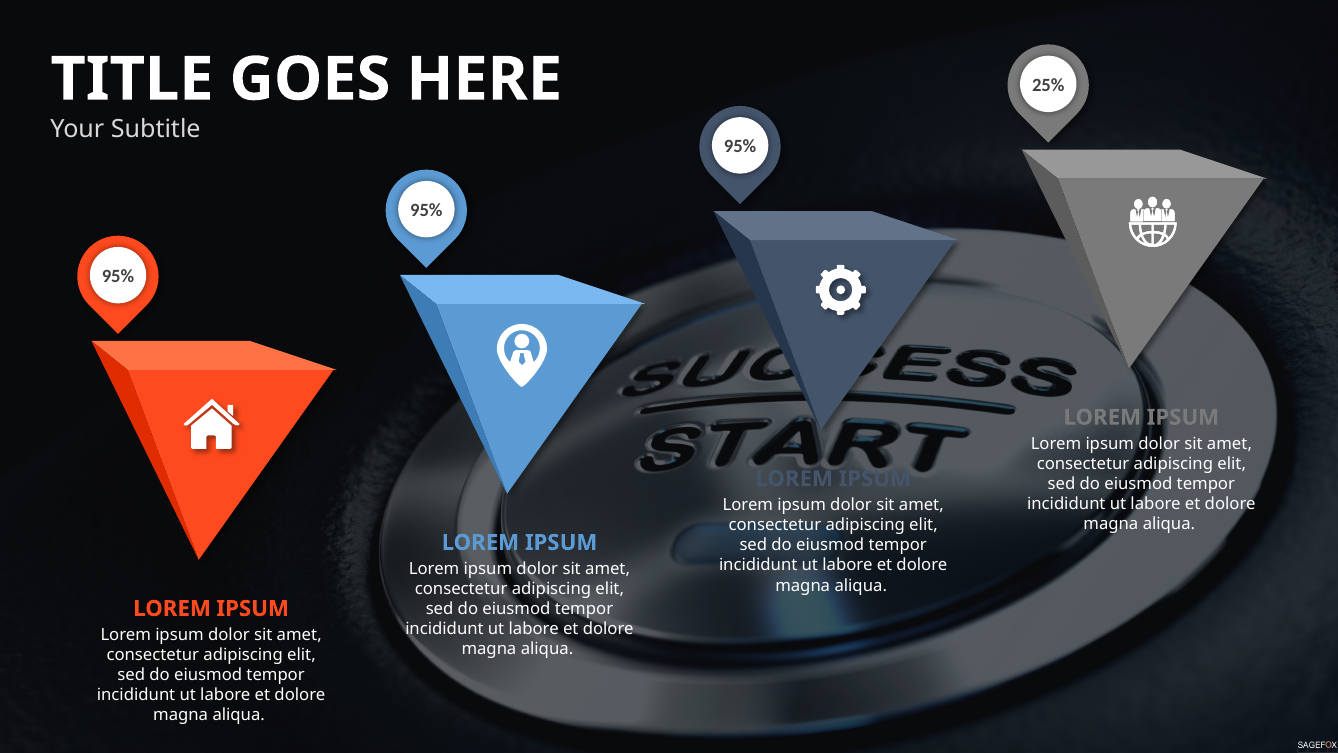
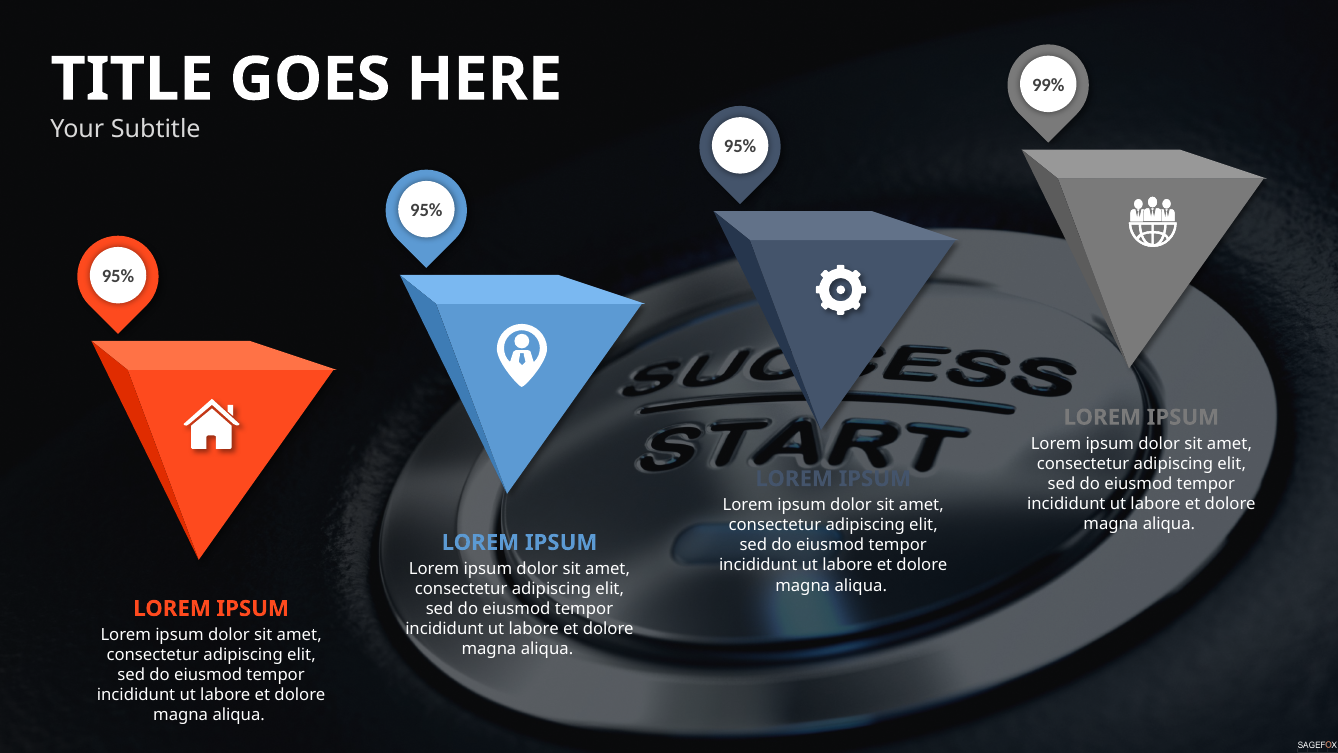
25%: 25% -> 99% (1048, 85)
